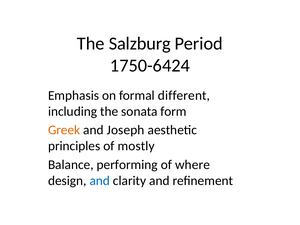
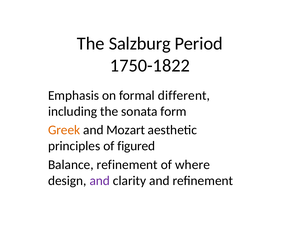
1750-6424: 1750-6424 -> 1750-1822 (150, 66)
Joseph: Joseph -> Mozart (126, 130)
mostly: mostly -> figured (136, 146)
Balance performing: performing -> refinement (127, 165)
and colour: blue -> purple (100, 181)
